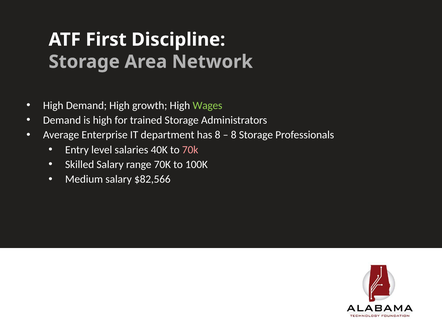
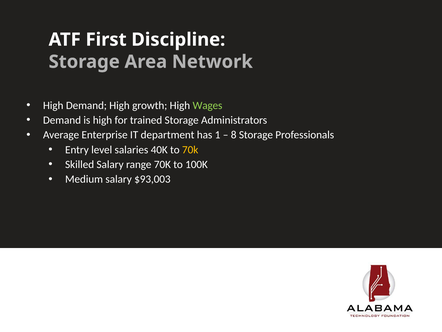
has 8: 8 -> 1 (218, 135)
70k colour: pink -> yellow (190, 150)
$82,566: $82,566 -> $93,003 (152, 179)
